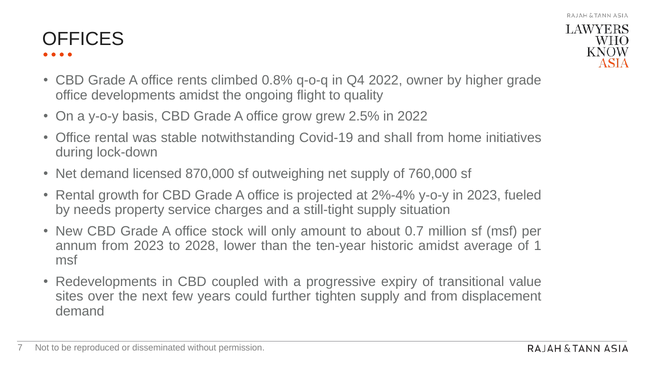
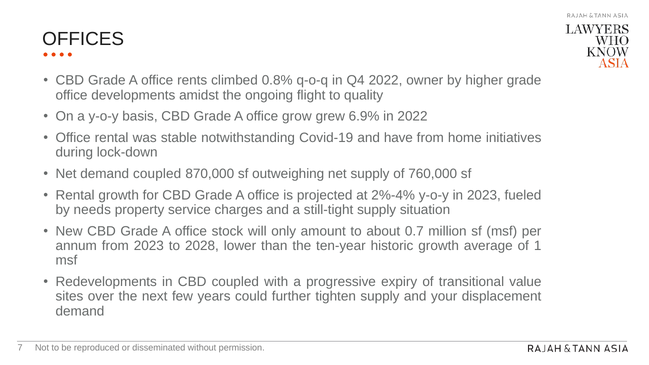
2.5%: 2.5% -> 6.9% (364, 117)
shall: shall -> have (398, 138)
demand licensed: licensed -> coupled (157, 174)
historic amidst: amidst -> growth (439, 246)
and from: from -> your (444, 297)
